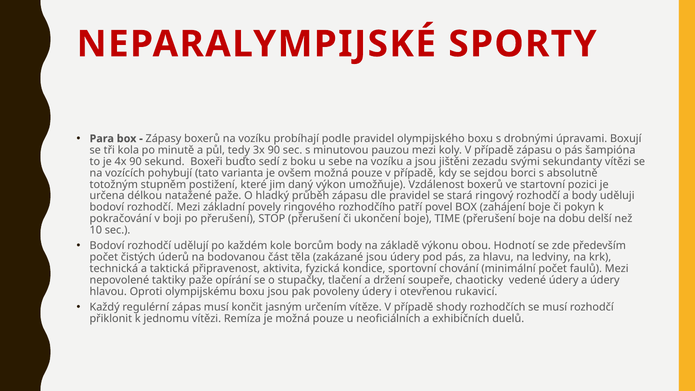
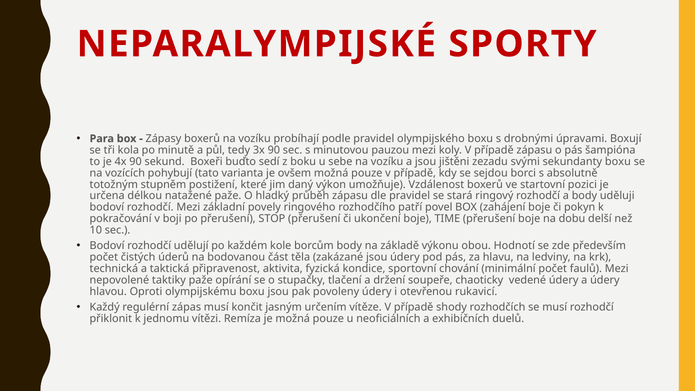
sekundanty vítězi: vítězi -> boxu (618, 162)
